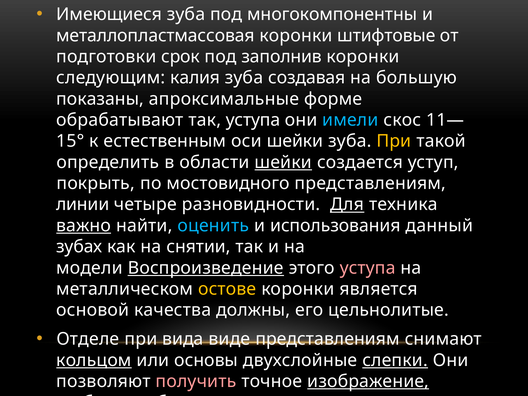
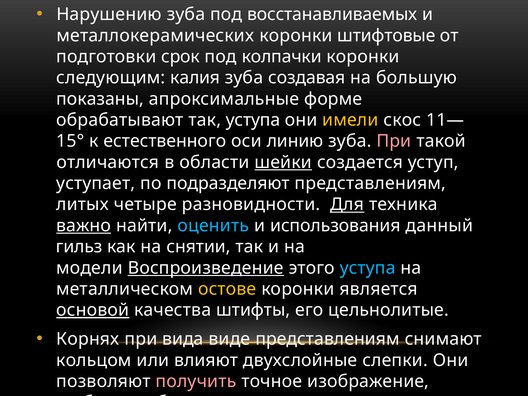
Имеющиеся: Имеющиеся -> Нарушению (109, 14)
многокомпонентны: многокомпонентны -> восстанавливаемых (332, 14)
металлопластмассовая: металлопластмассовая -> металлокерамических (155, 36)
заполнив: заполнив -> колпачки (282, 57)
имели colour: light blue -> yellow (350, 120)
естественным: естественным -> естественного (165, 141)
оси шейки: шейки -> линию (295, 141)
При colour: yellow -> pink (394, 141)
определить: определить -> отличаются (108, 162)
покрыть: покрыть -> уступает (96, 183)
мостовидного: мостовидного -> подразделяют (228, 183)
линии: линии -> литых (83, 205)
зубах: зубах -> гильз (79, 247)
уступа colour: pink -> light blue (368, 268)
основой underline: none -> present (93, 310)
должны: должны -> штифты (253, 310)
Отделе: Отделе -> Корнях (88, 339)
кольцом underline: present -> none (94, 360)
основы: основы -> влияют (206, 360)
слепки underline: present -> none (395, 360)
изображение underline: present -> none (368, 381)
